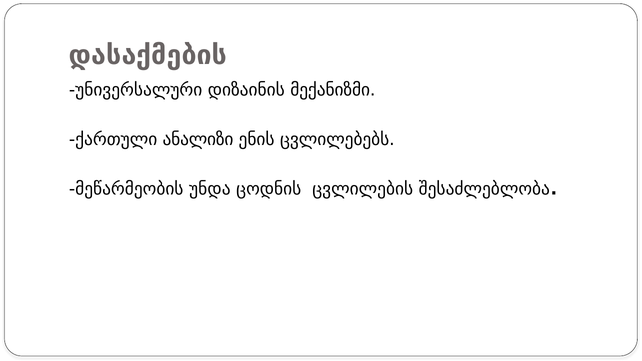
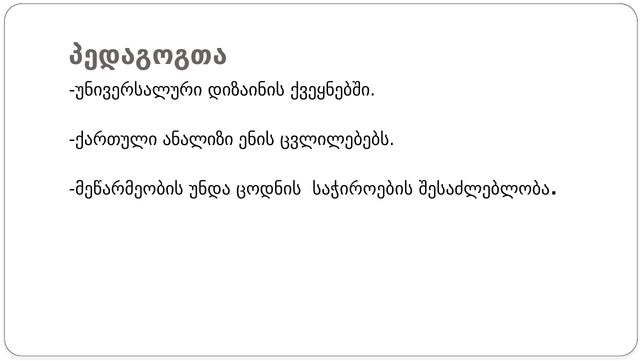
დასაქმების: დასაქმების -> პედაგოგთა (148, 56)
მექანიზმი: მექანიზმი -> ქვეყნებში (333, 90)
ცვლილების: ცვლილების -> საჭიროების (363, 189)
